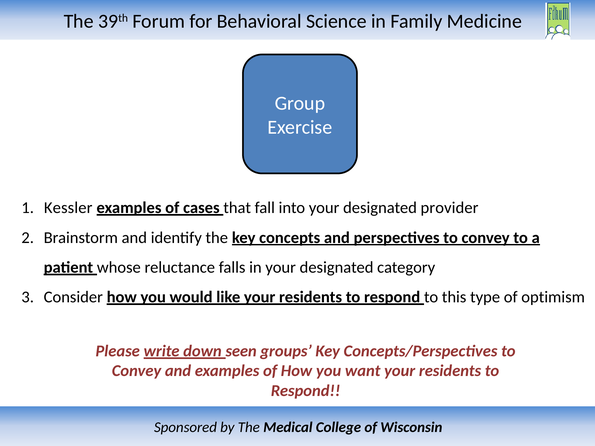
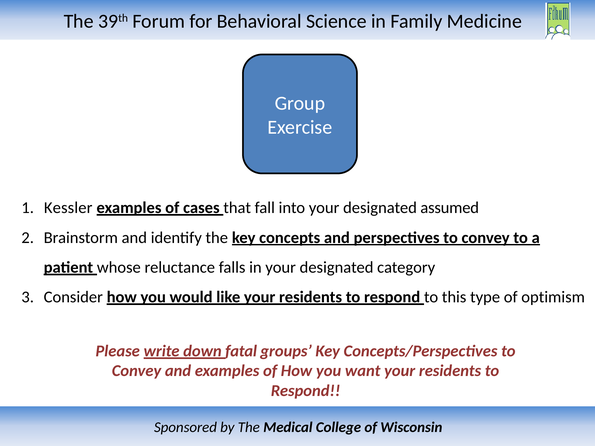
provider: provider -> assumed (450, 208)
seen: seen -> fatal (241, 351)
